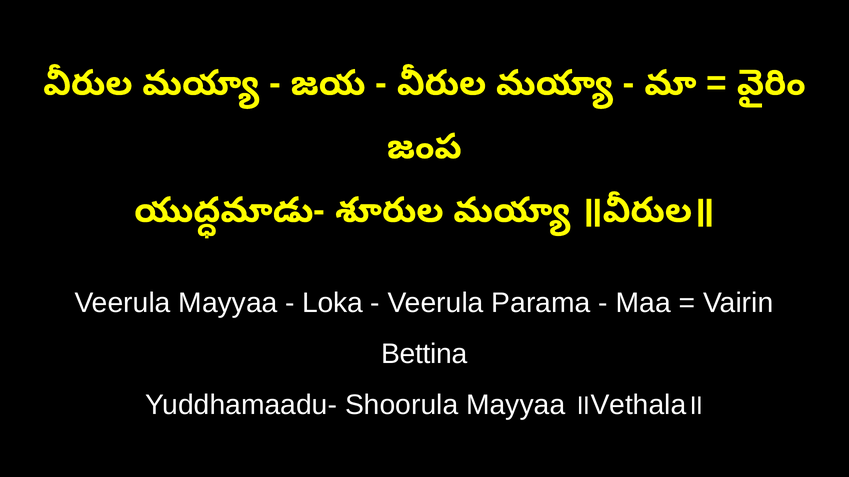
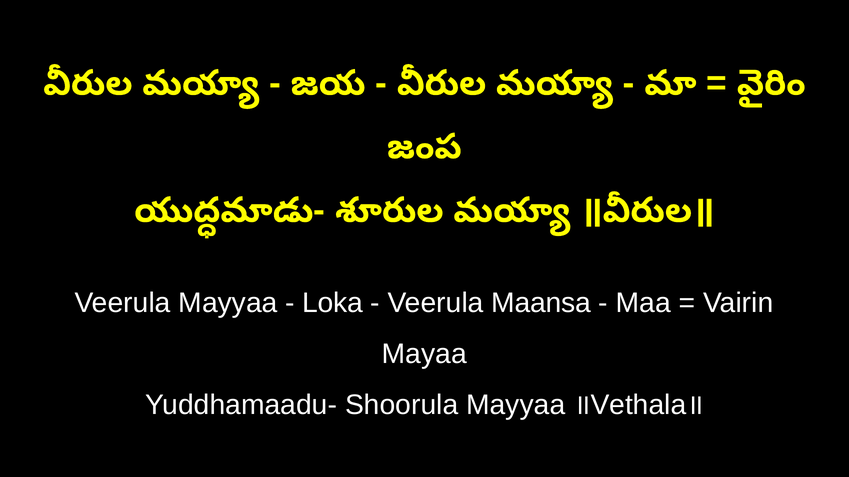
Parama: Parama -> Maansa (541, 303)
Bettina: Bettina -> Mayaa (424, 354)
